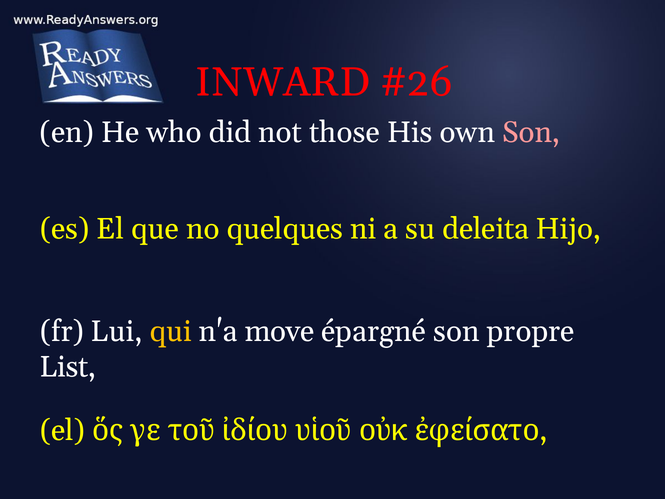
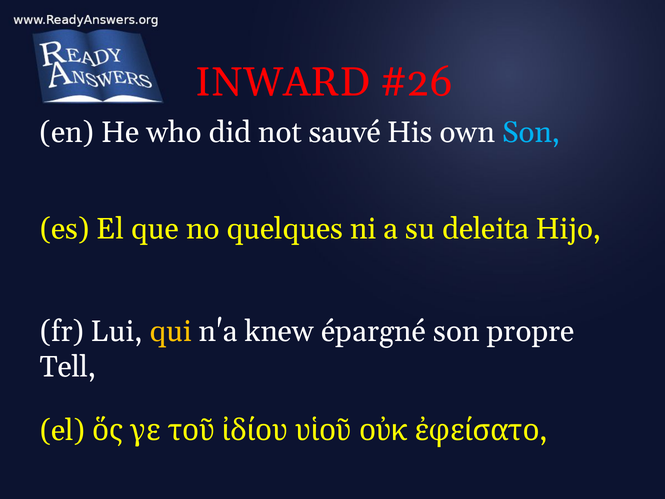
those: those -> sauvé (345, 132)
Son colour: pink -> light blue (531, 132)
move: move -> knew (279, 331)
List: List -> Tell (68, 367)
